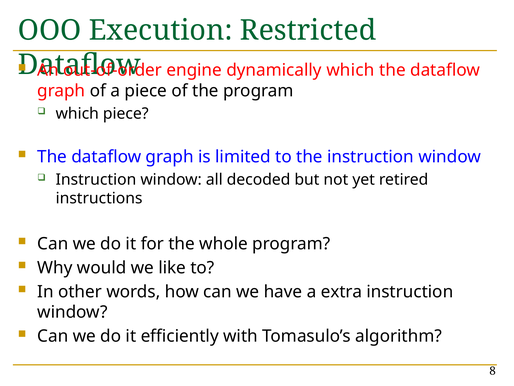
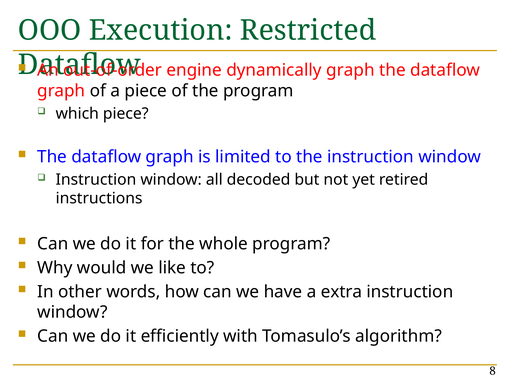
dynamically which: which -> graph (350, 70)
